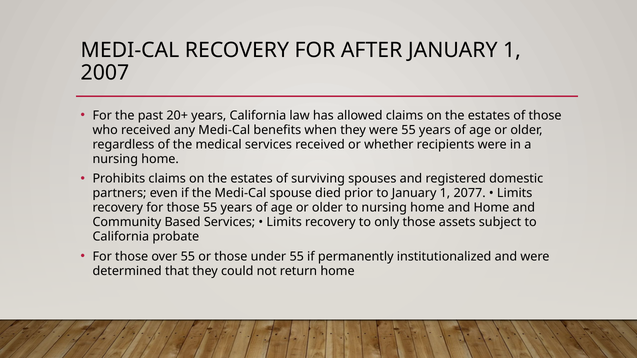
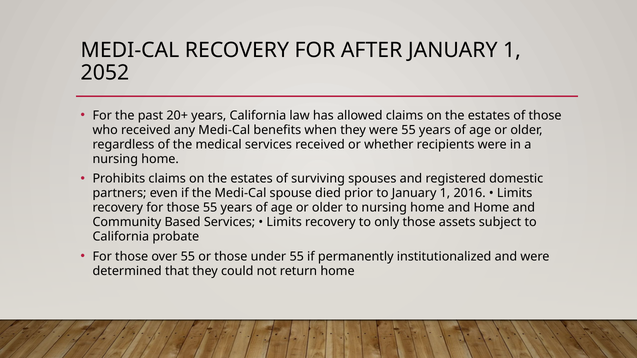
2007: 2007 -> 2052 (105, 73)
2077: 2077 -> 2016 (470, 193)
